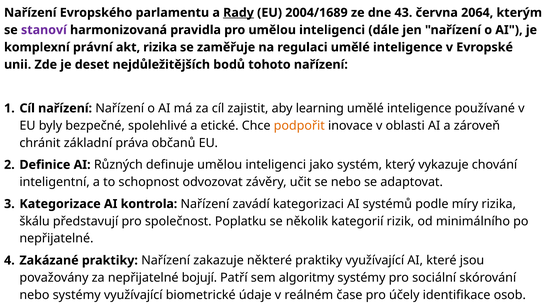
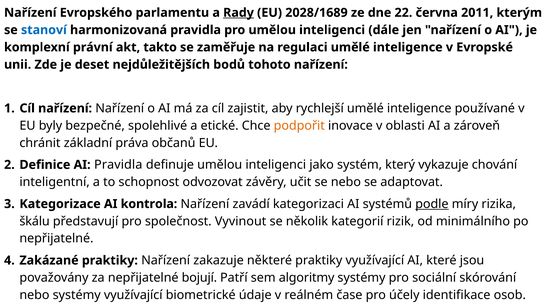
2004/1689: 2004/1689 -> 2028/1689 (316, 13)
43: 43 -> 22 (403, 13)
2064: 2064 -> 2011 (477, 13)
stanoví colour: purple -> blue (44, 30)
akt rizika: rizika -> takto (160, 47)
learning: learning -> rychlejší (320, 108)
AI Různých: Různých -> Pravidla (118, 165)
podle underline: none -> present (432, 204)
Poplatku: Poplatku -> Vyvinout (241, 221)
